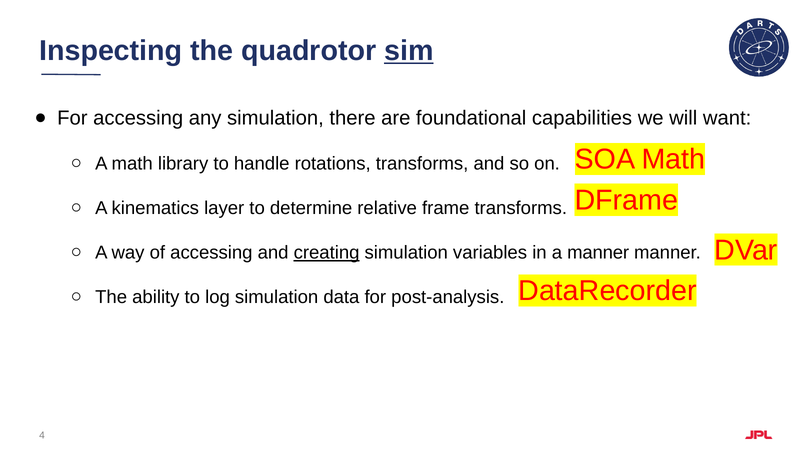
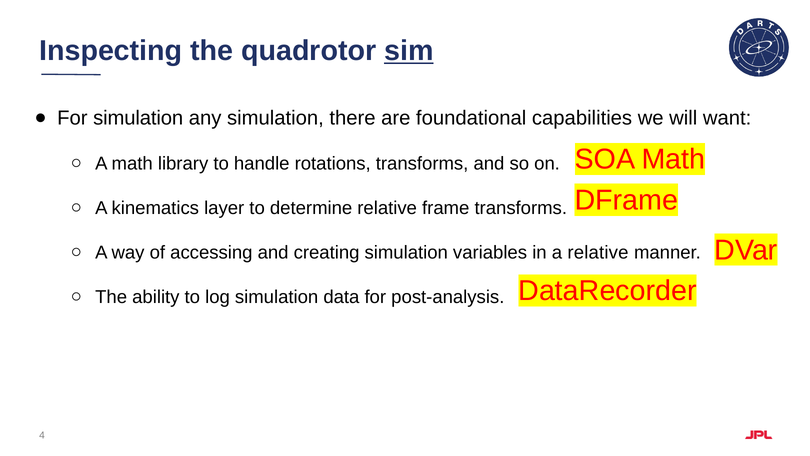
For accessing: accessing -> simulation (138, 118)
creating underline: present -> none (327, 253)
a manner: manner -> relative (598, 253)
